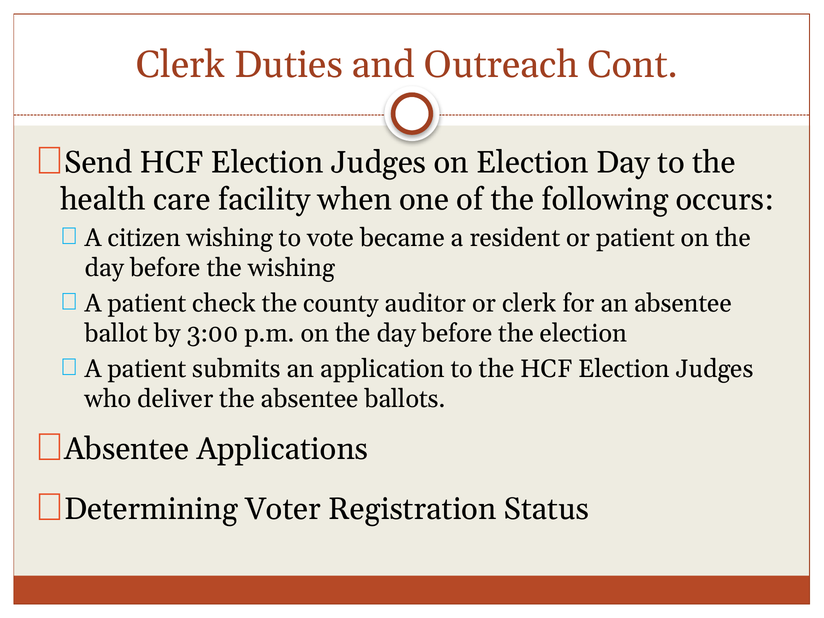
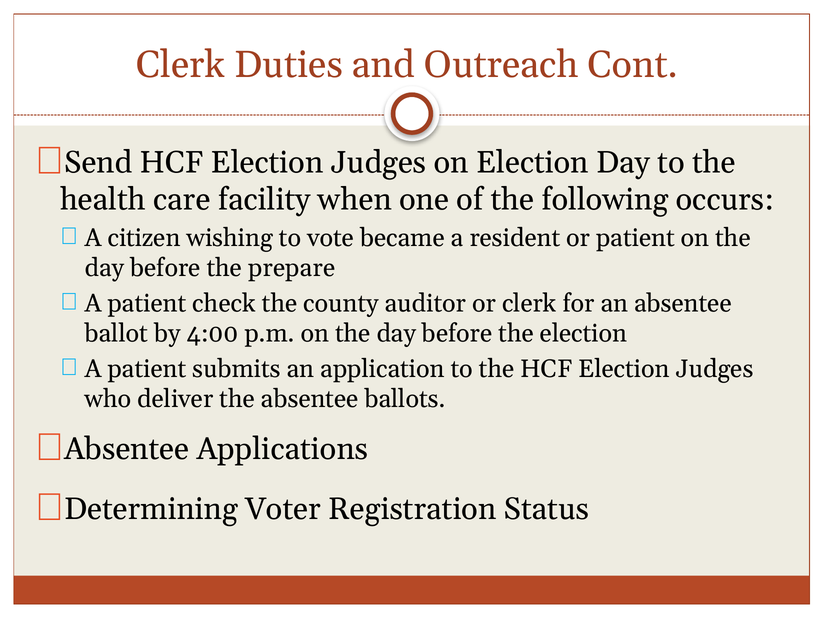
the wishing: wishing -> prepare (292, 268)
3:00: 3:00 -> 4:00 (213, 333)
